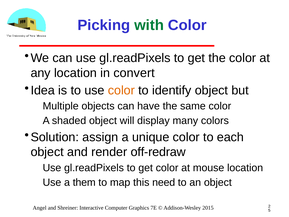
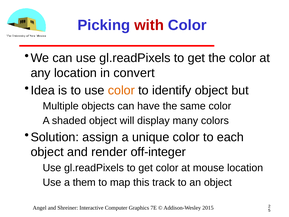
with colour: green -> red (149, 25)
off-redraw: off-redraw -> off-integer (158, 152)
need: need -> track (164, 182)
